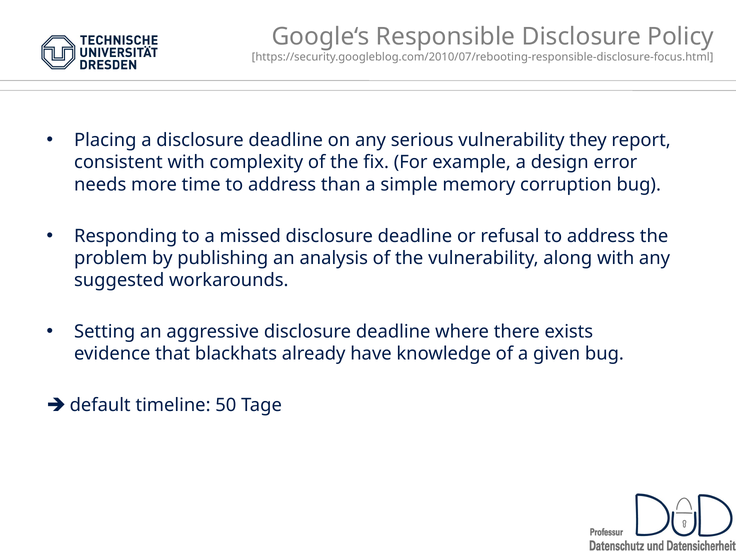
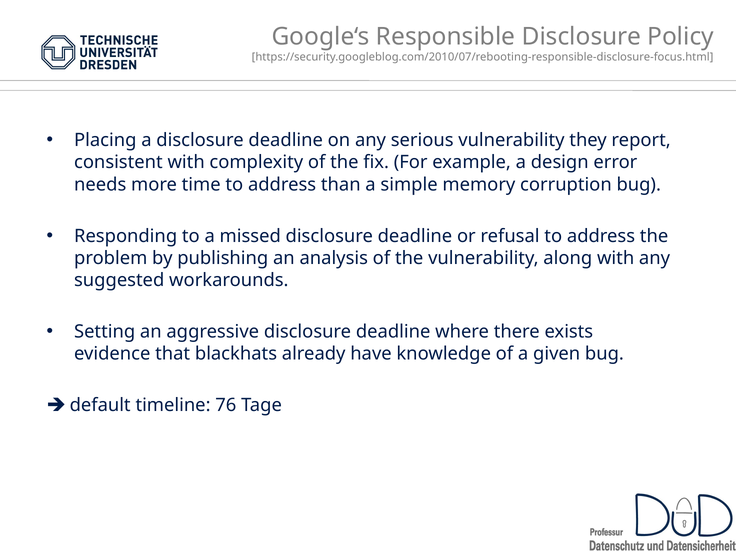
50: 50 -> 76 (226, 405)
